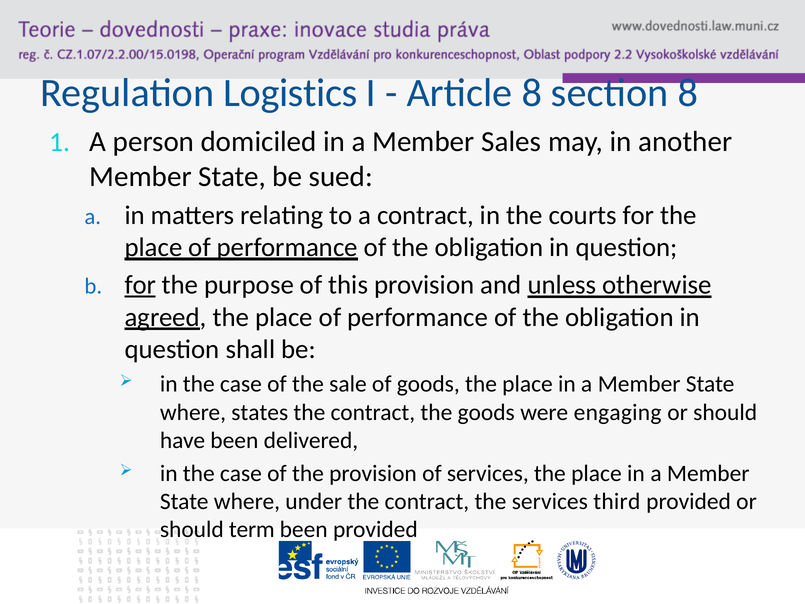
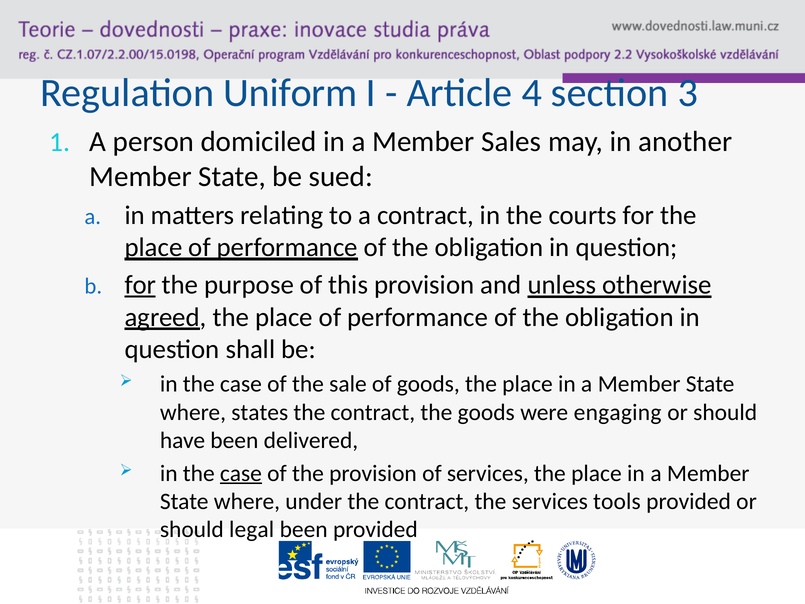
Logistics: Logistics -> Uniform (290, 93)
Article 8: 8 -> 4 (532, 93)
section 8: 8 -> 3 (688, 93)
case underline: none -> present (241, 473)
third: third -> tools (617, 501)
term: term -> legal (252, 529)
